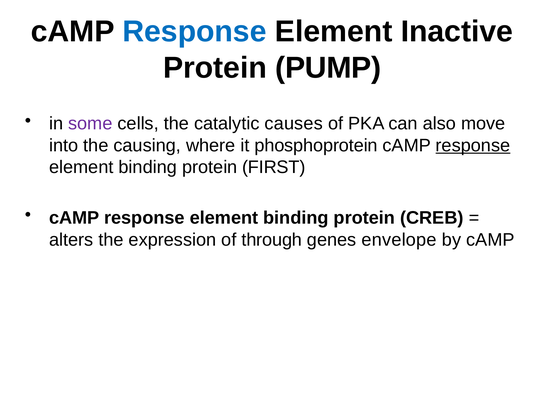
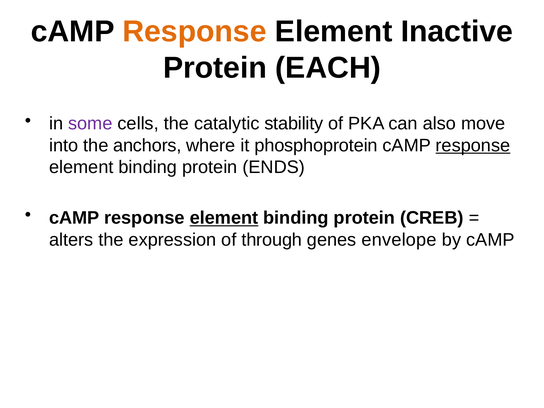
Response colour: blue -> orange (194, 32)
PUMP: PUMP -> EACH (328, 68)
causes: causes -> stability (294, 124)
causing: causing -> anchors (147, 145)
FIRST: FIRST -> ENDS (274, 167)
element underline: none -> present (224, 218)
